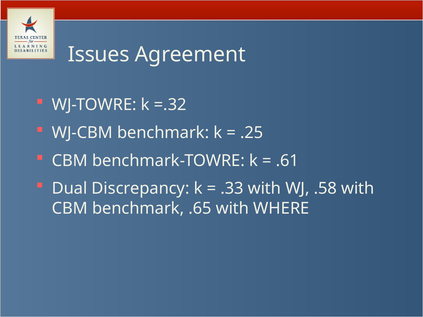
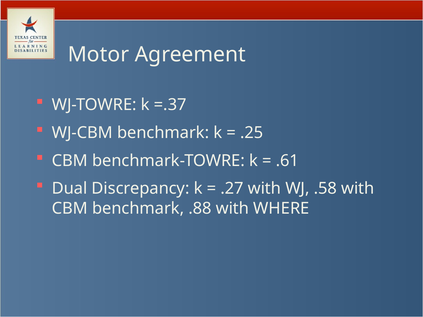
Issues: Issues -> Motor (98, 54)
=.32: =.32 -> =.37 (170, 105)
.33: .33 -> .27 (232, 189)
.65: .65 -> .88 (200, 208)
